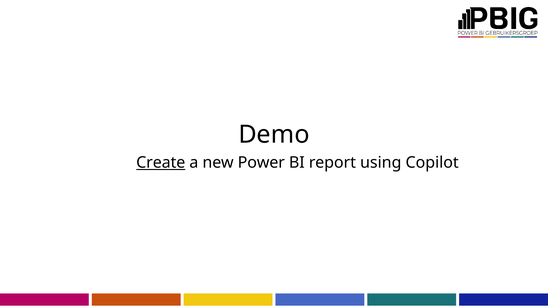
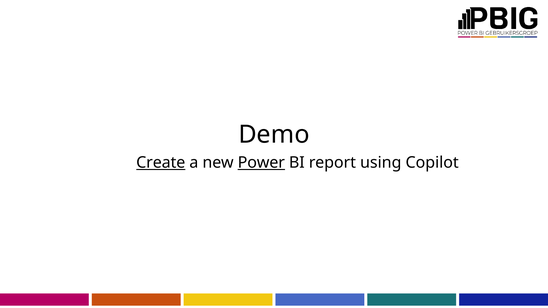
Power underline: none -> present (261, 163)
